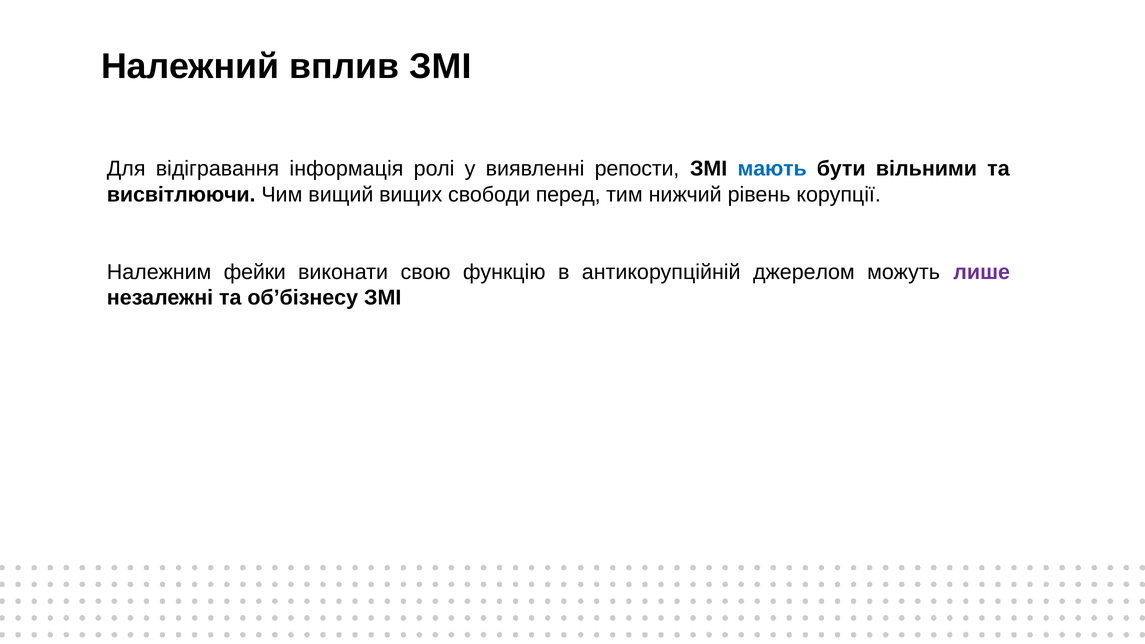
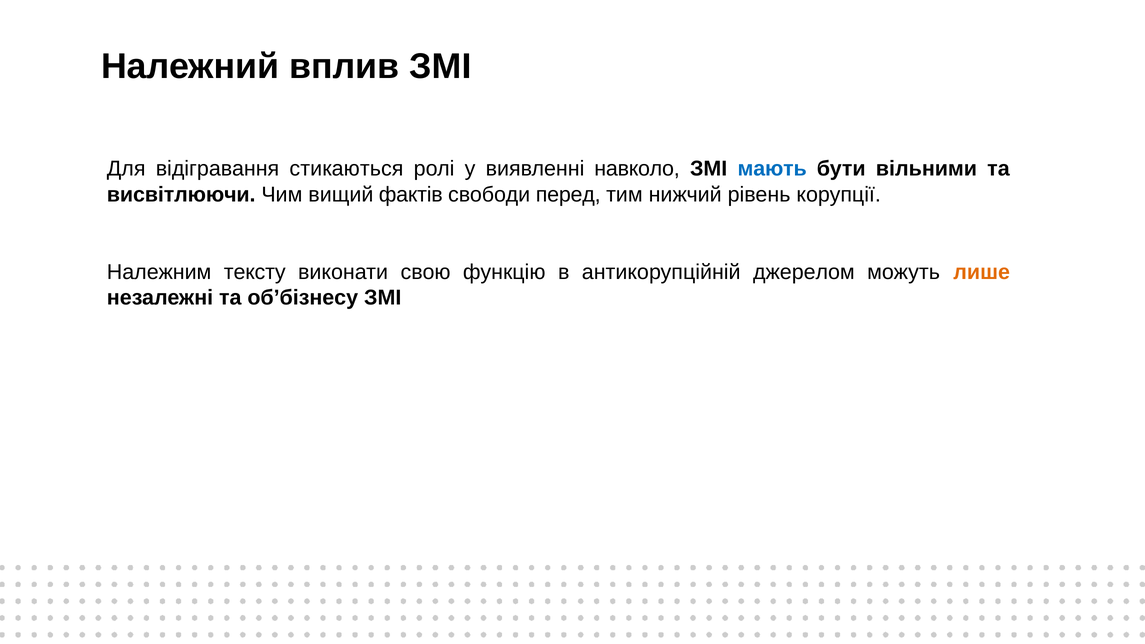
інформація: інформація -> стикаються (346, 169)
репости: репости -> навколо (637, 169)
вищих: вищих -> фактів (411, 195)
фейки: фейки -> тексту (255, 272)
лише colour: purple -> orange (982, 272)
